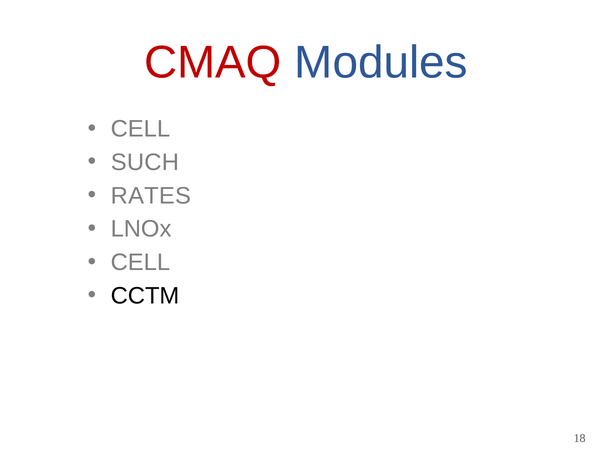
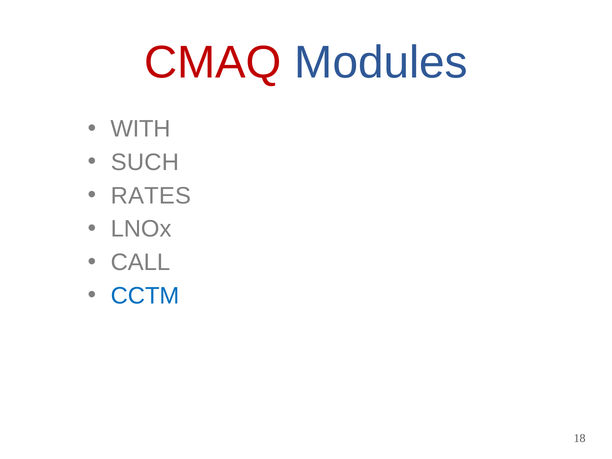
CELL: CELL -> WITH (141, 129)
CELL: CELL -> CALL (140, 262)
CCTM colour: black -> blue (145, 296)
